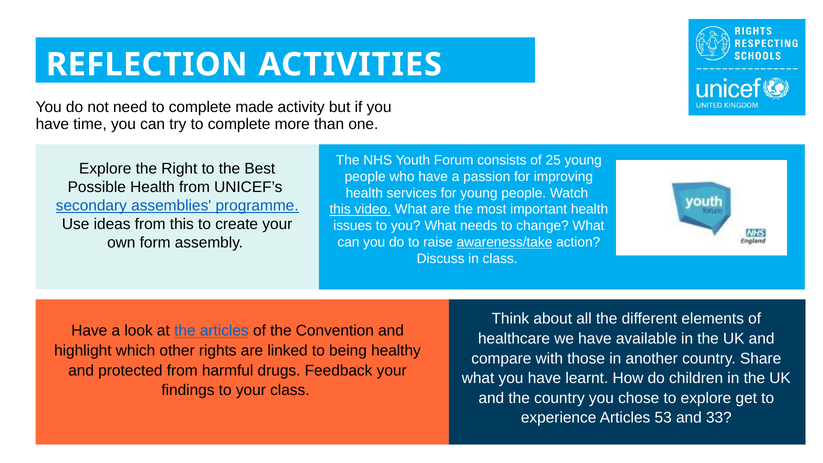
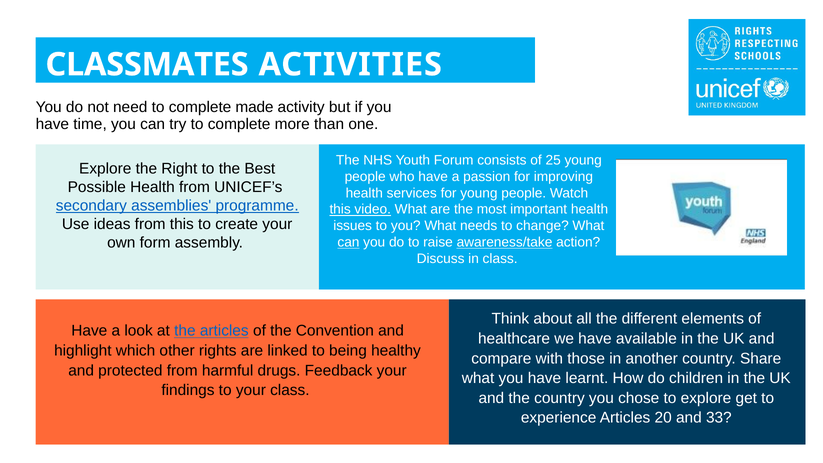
REFLECTION: REFLECTION -> CLASSMATES (147, 65)
can underline: none -> present (348, 242)
53: 53 -> 20 (663, 418)
